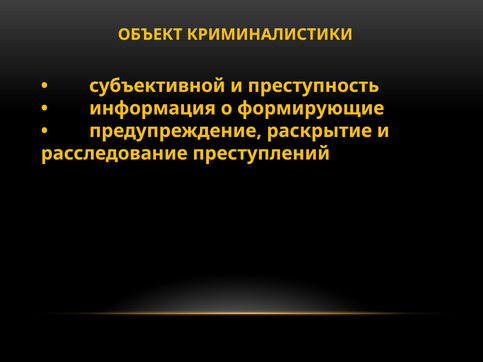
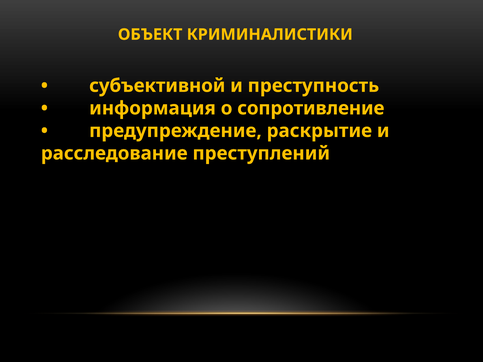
формирующие: формирующие -> сопротивление (311, 108)
